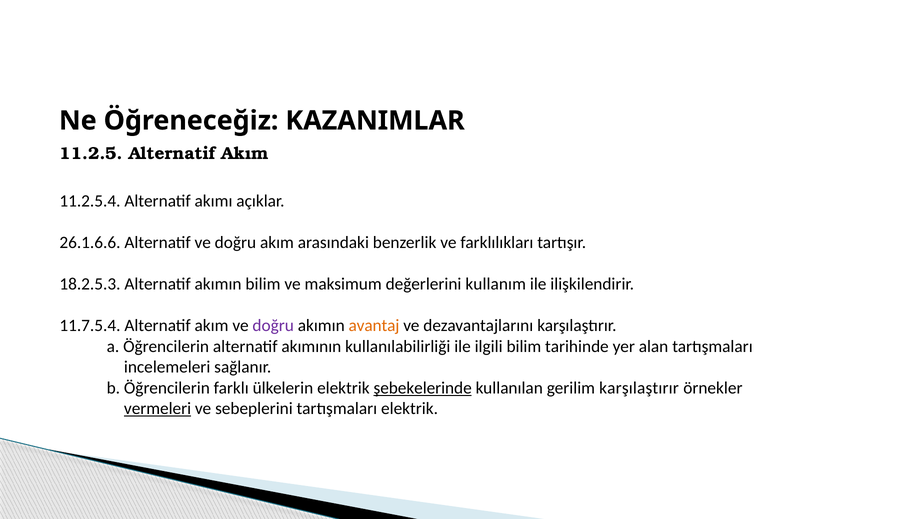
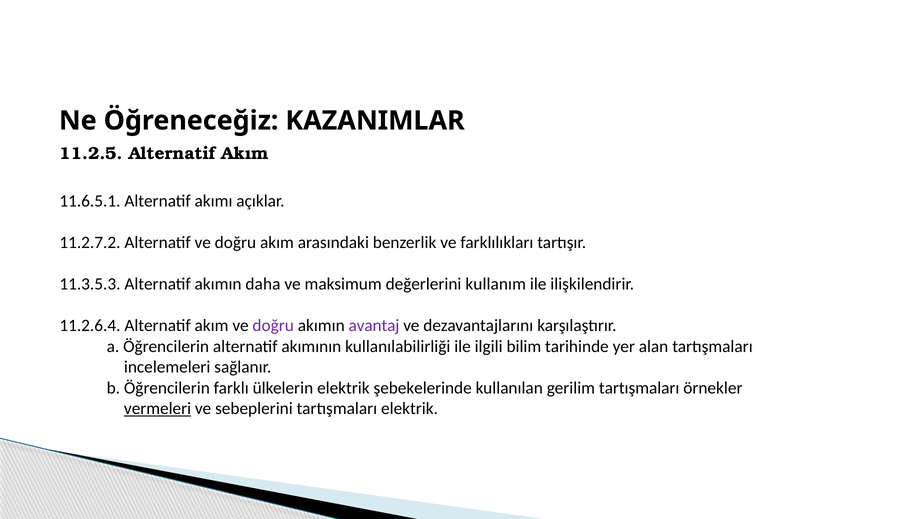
11.2.5.4: 11.2.5.4 -> 11.6.5.1 (90, 201)
26.1.6.6: 26.1.6.6 -> 11.2.7.2 (90, 242)
18.2.5.3: 18.2.5.3 -> 11.3.5.3 (90, 284)
akımın bilim: bilim -> daha (263, 284)
11.7.5.4: 11.7.5.4 -> 11.2.6.4 (90, 325)
avantaj colour: orange -> purple (374, 325)
şebekelerinde underline: present -> none (423, 388)
gerilim karşılaştırır: karşılaştırır -> tartışmaları (639, 388)
